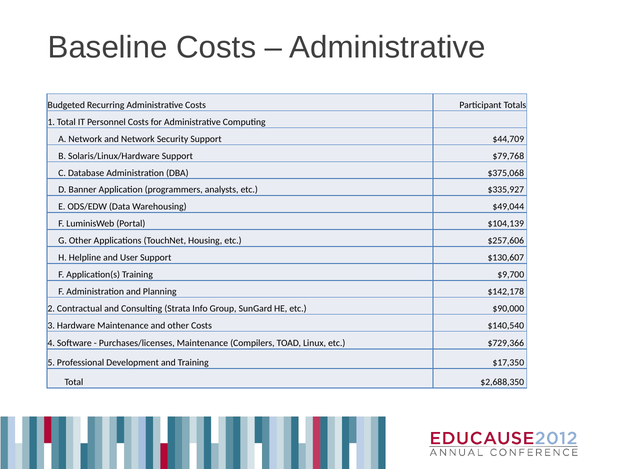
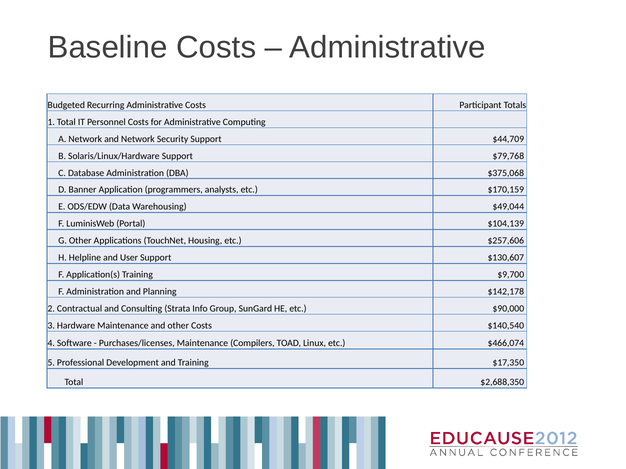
$335,927: $335,927 -> $170,159 (506, 190)
$729,366: $729,366 -> $466,074 (506, 344)
